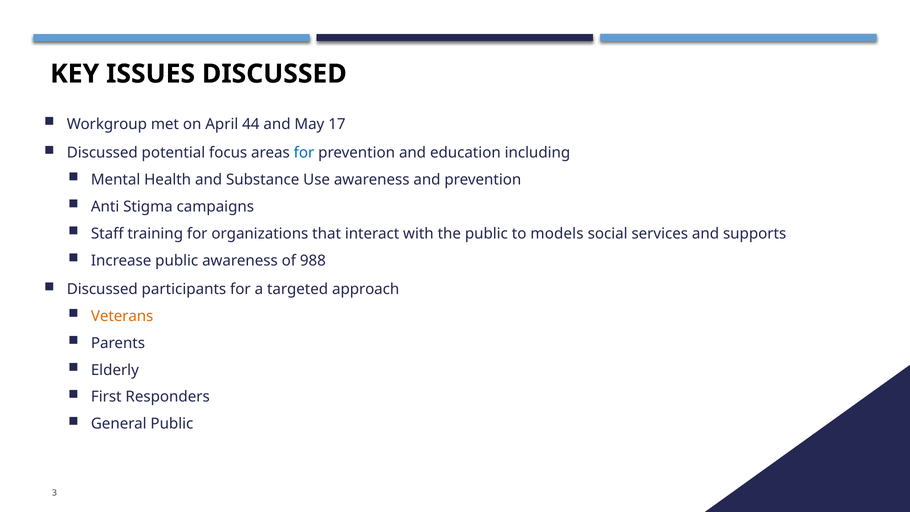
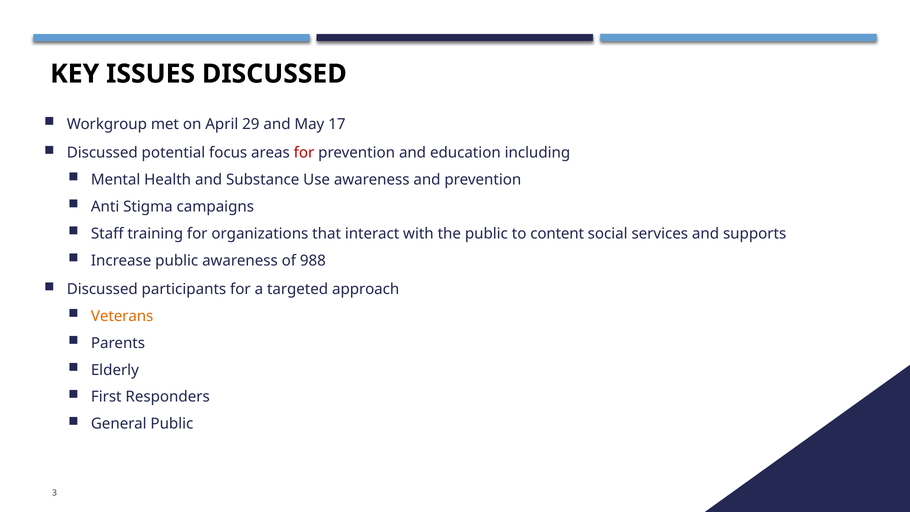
44: 44 -> 29 (251, 124)
for colour: blue -> red (304, 153)
models: models -> content (557, 234)
